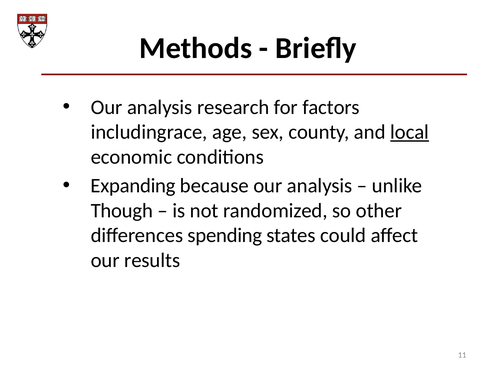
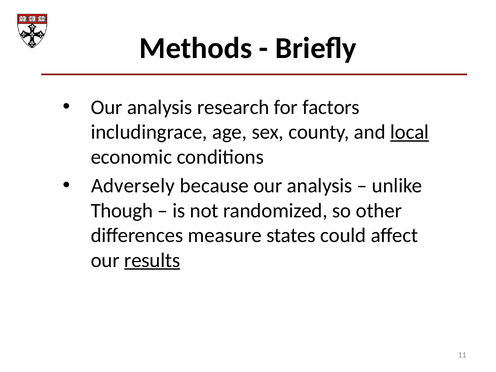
Expanding: Expanding -> Adversely (133, 186)
spending: spending -> measure (225, 235)
results underline: none -> present (152, 260)
